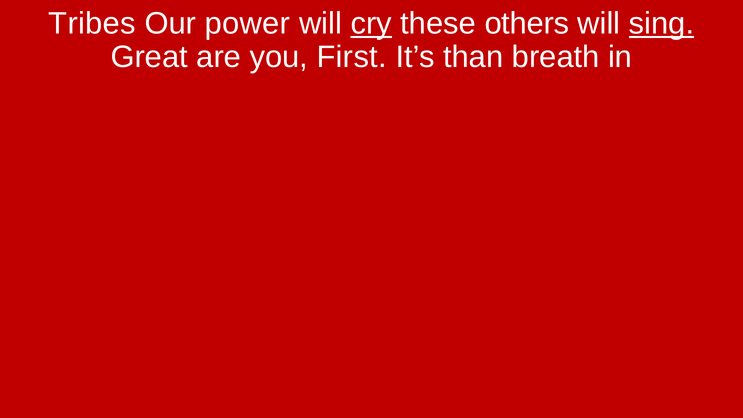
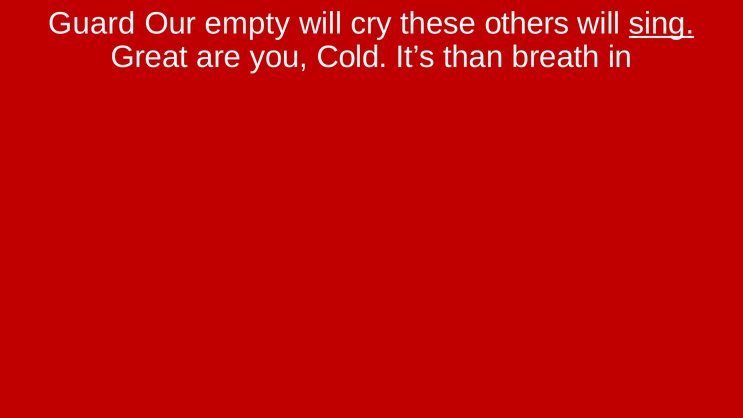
Tribes: Tribes -> Guard (92, 24)
power: power -> empty (248, 24)
cry underline: present -> none (371, 24)
First: First -> Cold (352, 57)
